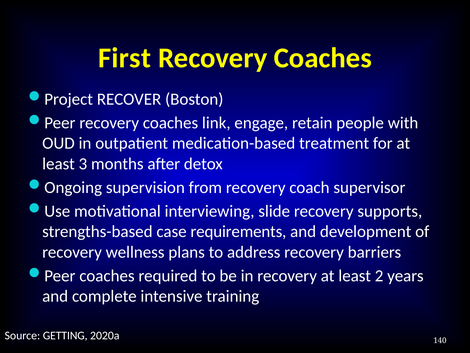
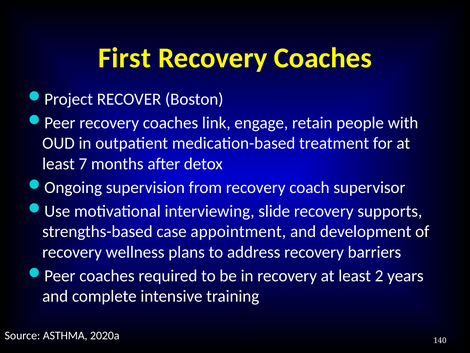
3: 3 -> 7 (83, 164)
requirements: requirements -> appointment (238, 231)
GETTING: GETTING -> ASTHMA (65, 335)
